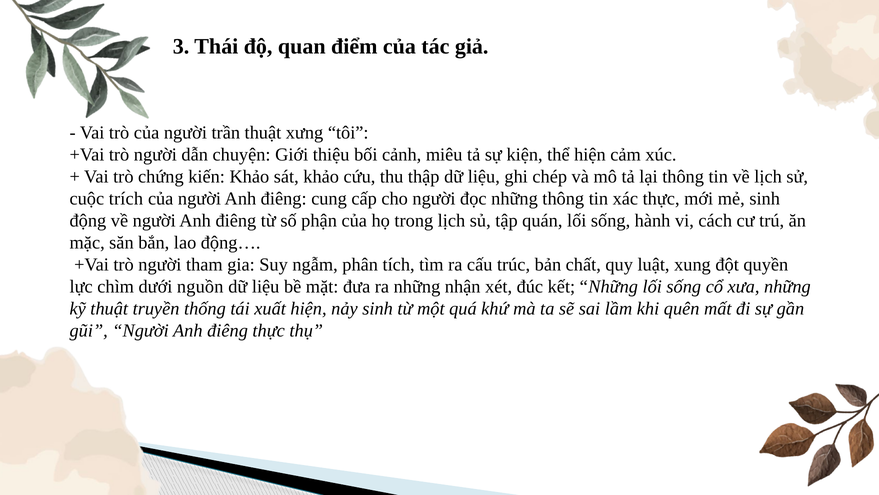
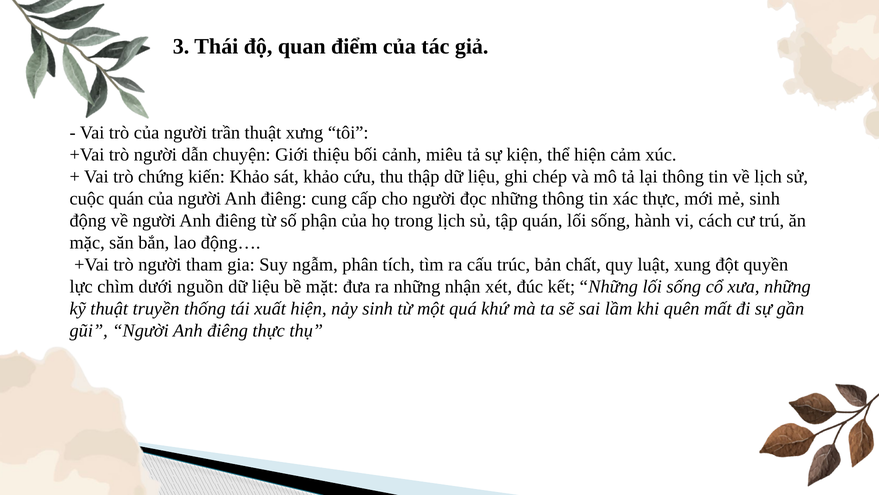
cuộc trích: trích -> quán (126, 198)
